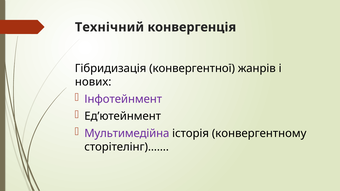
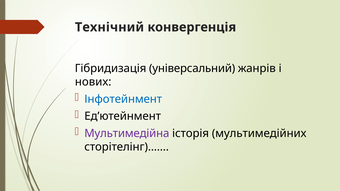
конвергентної: конвергентної -> універсальний (192, 68)
Інфотейнмент colour: purple -> blue (123, 99)
конвергентному: конвергентному -> мультимедійних (259, 133)
